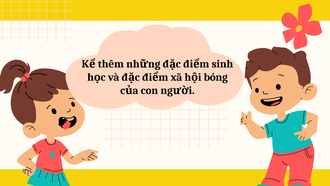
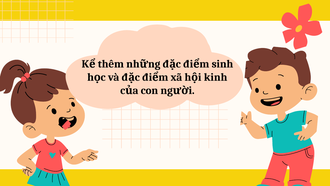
bóng: bóng -> kinh (216, 77)
